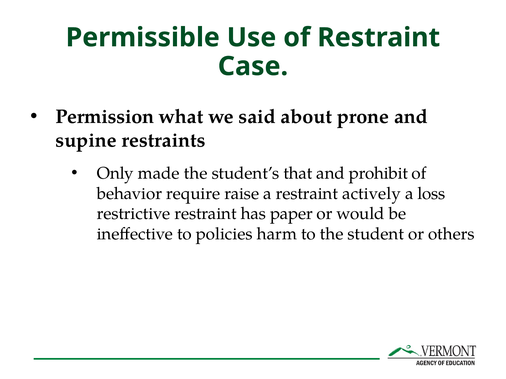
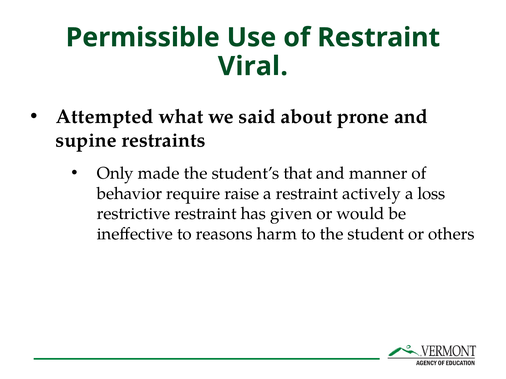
Case: Case -> Viral (253, 66)
Permission: Permission -> Attempted (105, 117)
prohibit: prohibit -> manner (378, 174)
paper: paper -> given (291, 214)
policies: policies -> reasons (224, 234)
